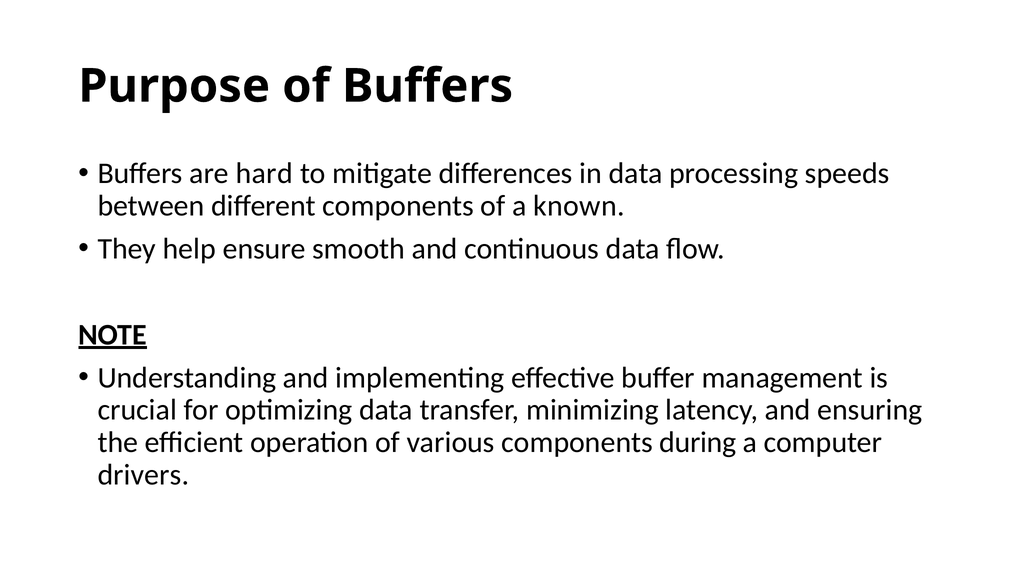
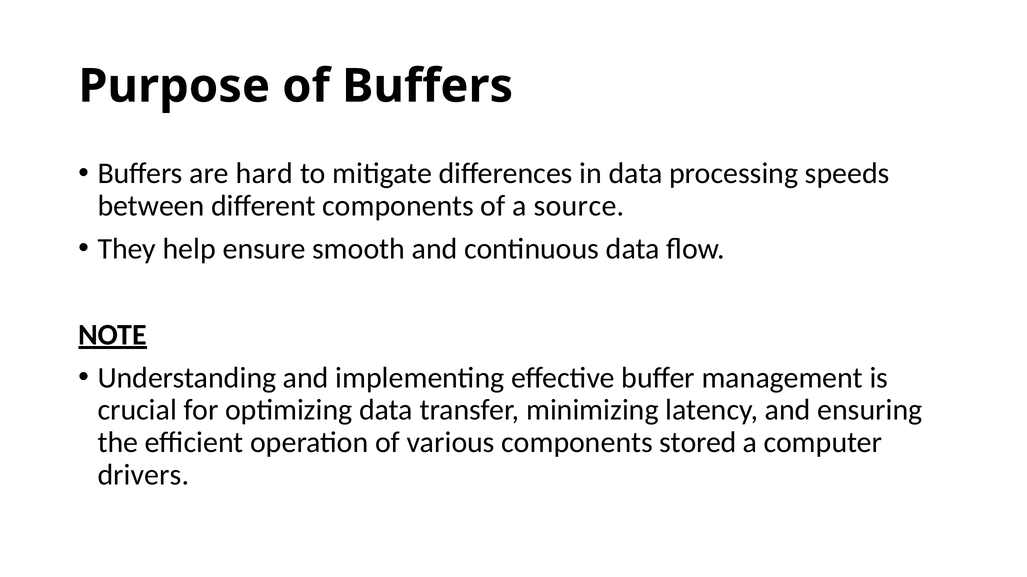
known: known -> source (579, 206)
during: during -> stored (698, 443)
